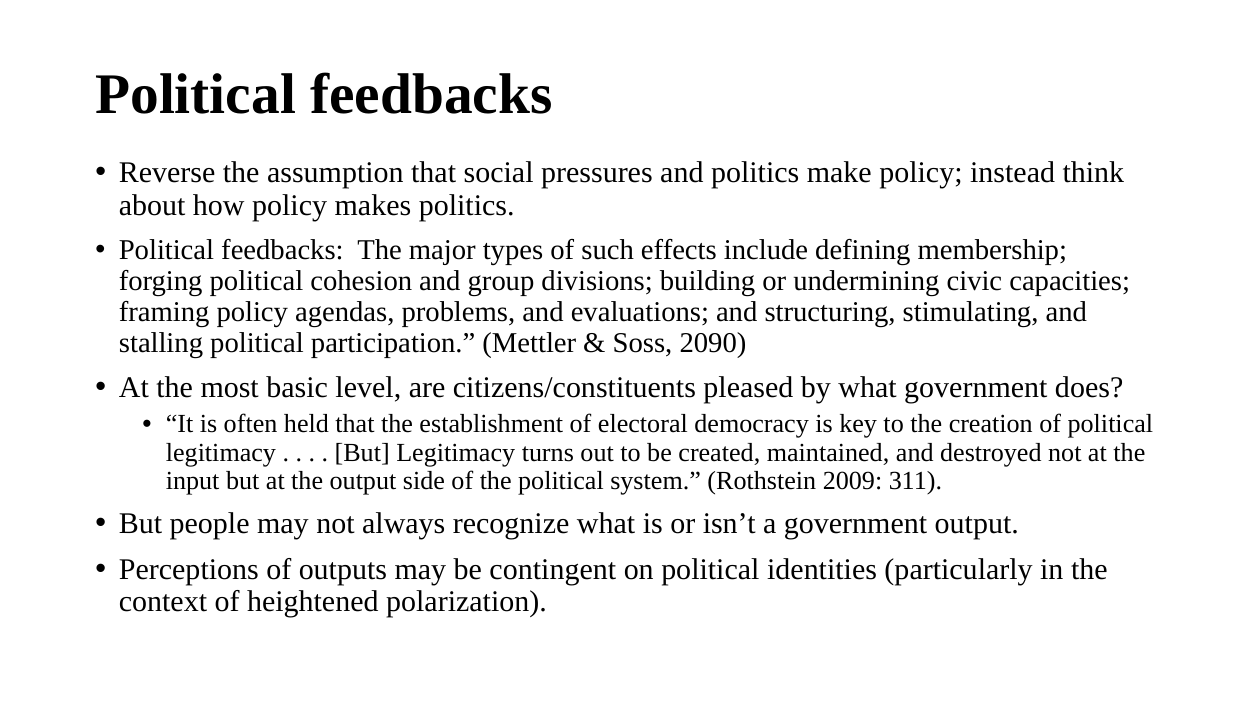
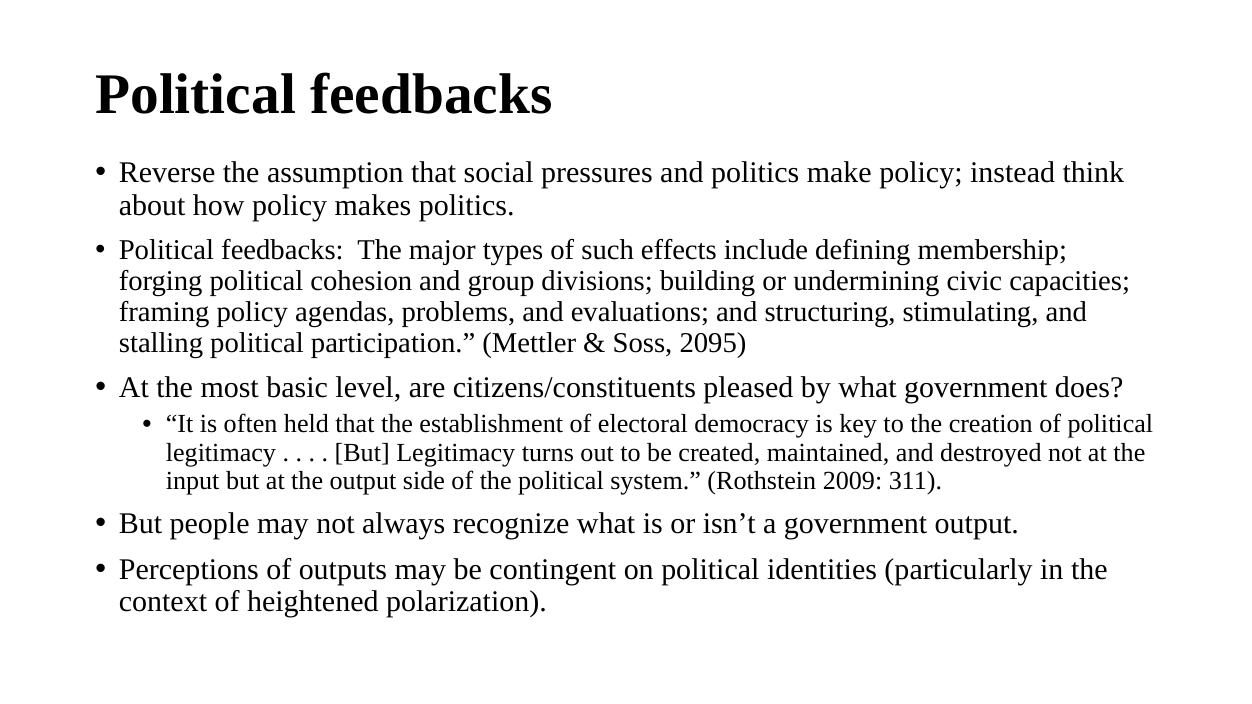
2090: 2090 -> 2095 (713, 343)
